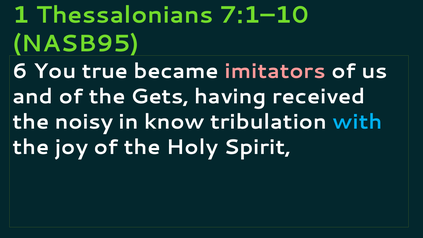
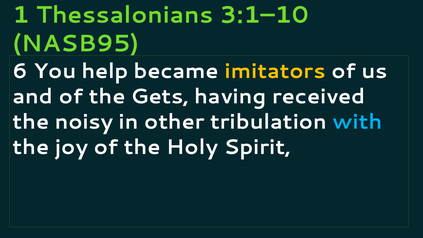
7:1–10: 7:1–10 -> 3:1–10 (264, 15)
true: true -> help (105, 71)
imitators colour: pink -> yellow (275, 71)
know: know -> other (174, 122)
